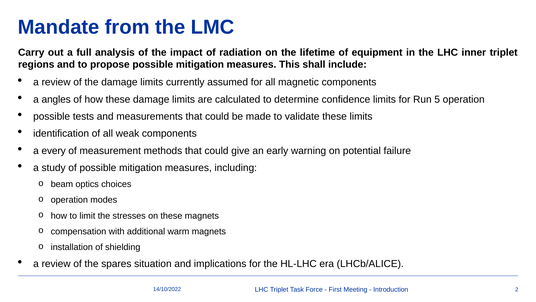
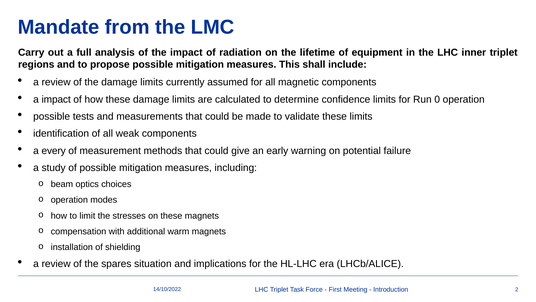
a angles: angles -> impact (56, 99)
5: 5 -> 0 (437, 99)
